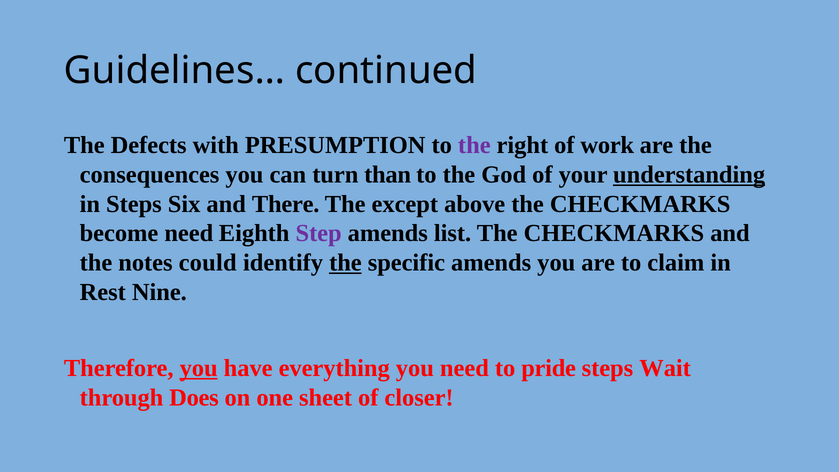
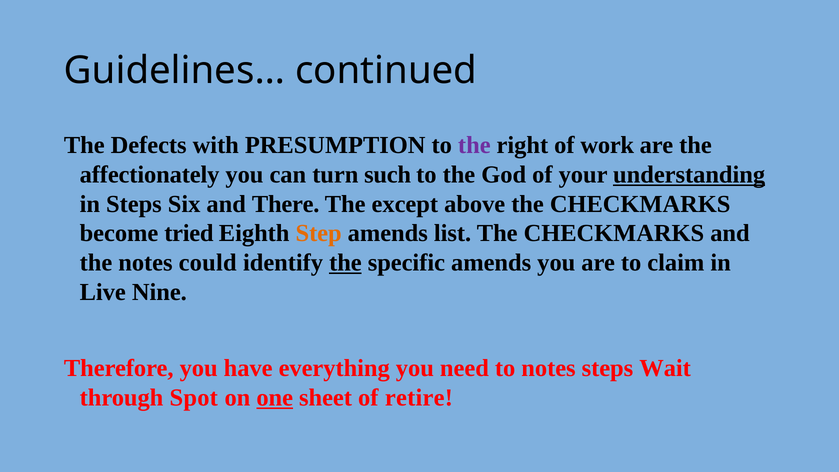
consequences: consequences -> affectionately (150, 175)
than: than -> such (388, 175)
become need: need -> tried (189, 233)
Step colour: purple -> orange (319, 233)
Rest: Rest -> Live (103, 292)
you underline: present -> none (199, 368)
to pride: pride -> notes (549, 368)
Does: Does -> Spot (194, 398)
one underline: none -> present (275, 398)
closer: closer -> retire (419, 398)
